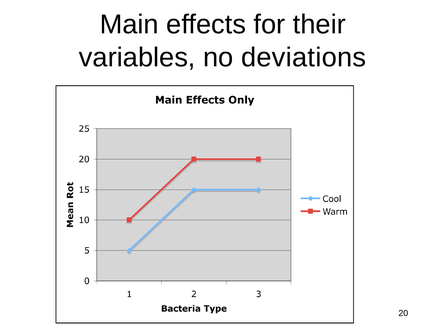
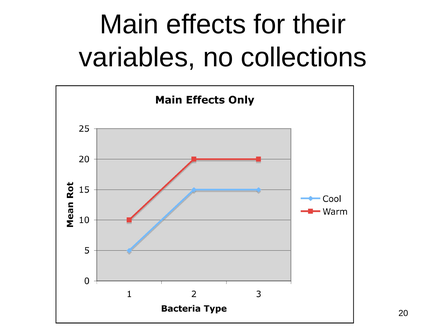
deviations: deviations -> collections (304, 57)
